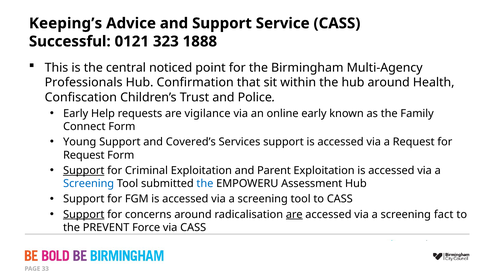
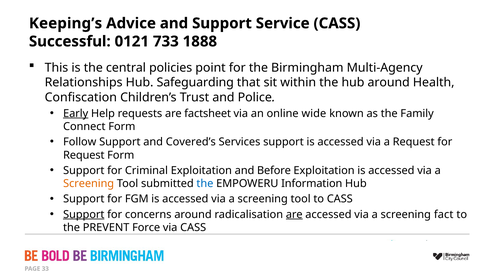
323: 323 -> 733 (166, 41)
noticed: noticed -> policies (171, 68)
Professionals: Professionals -> Relationships (84, 82)
Confirmation: Confirmation -> Safeguarding (195, 82)
Early underline: none -> present (76, 113)
vigilance: vigilance -> factsheet (208, 113)
online early: early -> wide (314, 113)
Young: Young -> Follow (80, 142)
Support underline: present -> none (84, 170)
Parent: Parent -> Before (274, 170)
Screening colour: blue -> orange (89, 184)
Assessment: Assessment -> Information (312, 184)
